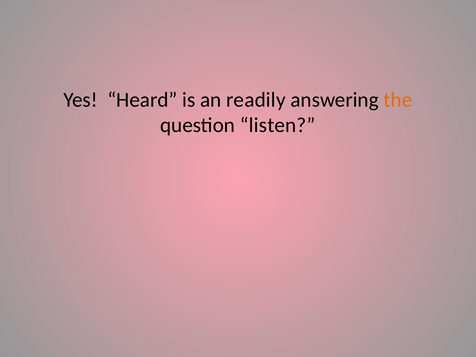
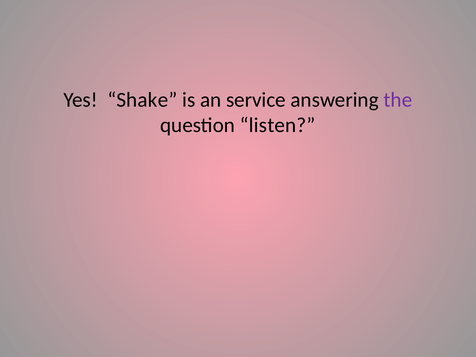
Heard: Heard -> Shake (142, 100)
readily: readily -> service (256, 100)
the colour: orange -> purple (398, 100)
